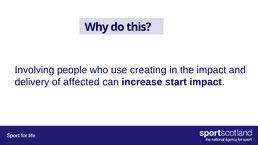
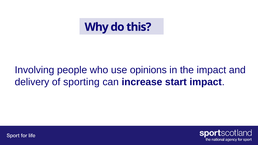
creating: creating -> opinions (148, 70)
affected: affected -> sporting (81, 82)
